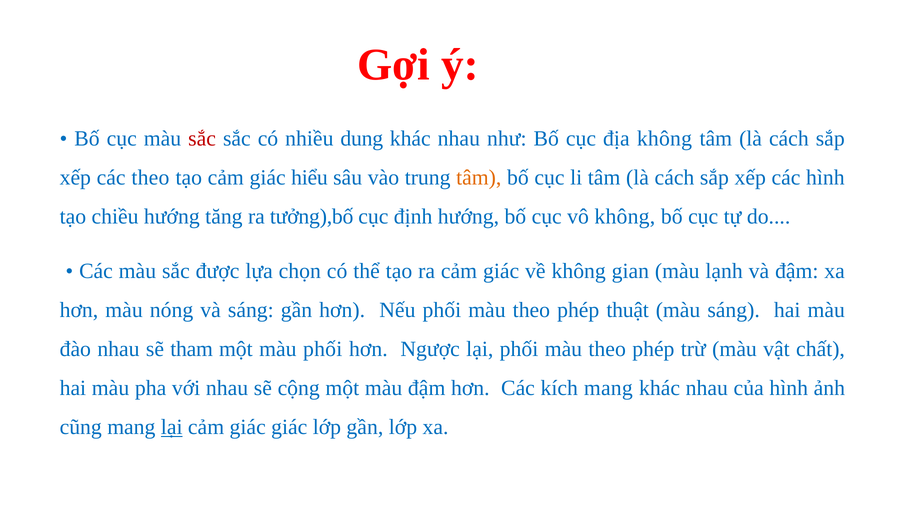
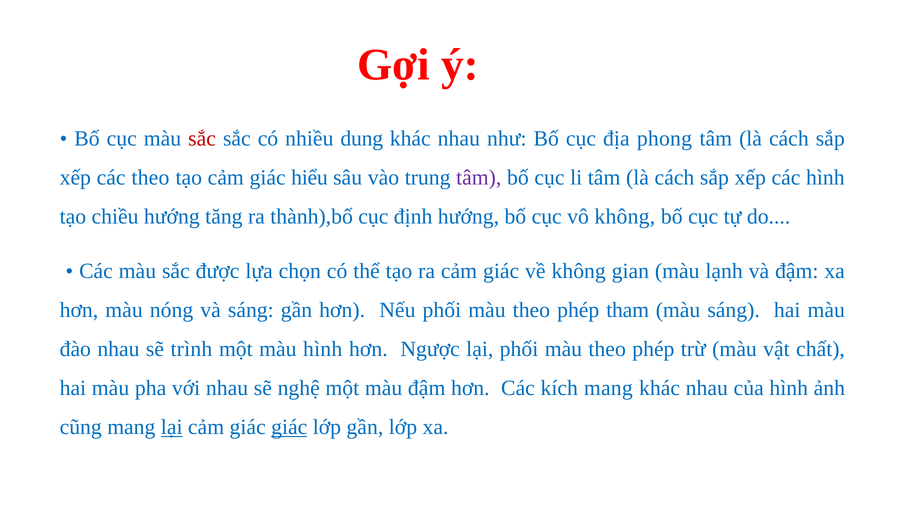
địa không: không -> phong (664, 139)
tâm colour: orange -> purple (479, 178)
tưởng),bố: tưởng),bố -> thành),bố (312, 217)
thuật: thuật -> tham (628, 310)
tham: tham -> trình (191, 349)
màu phối: phối -> hình (323, 349)
cộng: cộng -> nghệ (299, 388)
giác underline: none -> present (289, 427)
